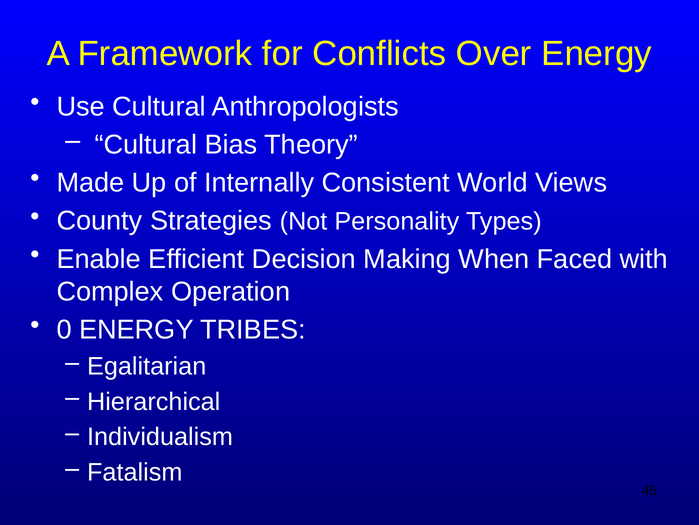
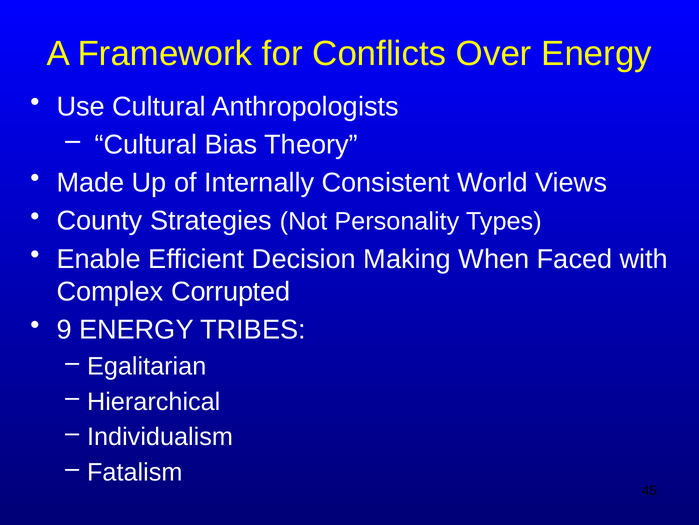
Operation: Operation -> Corrupted (231, 291)
0: 0 -> 9 (64, 329)
